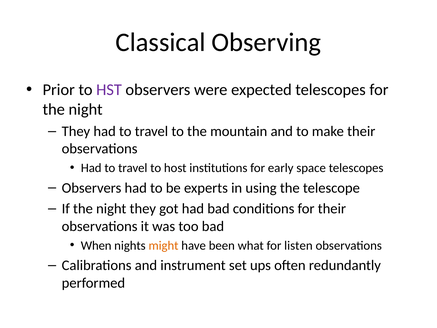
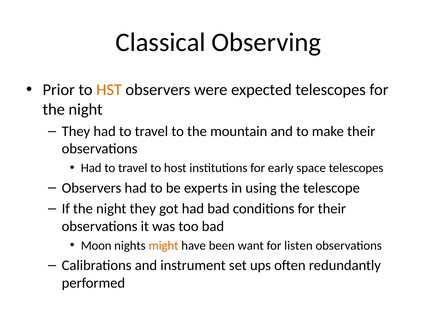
HST colour: purple -> orange (109, 90)
When: When -> Moon (96, 245)
what: what -> want (251, 245)
